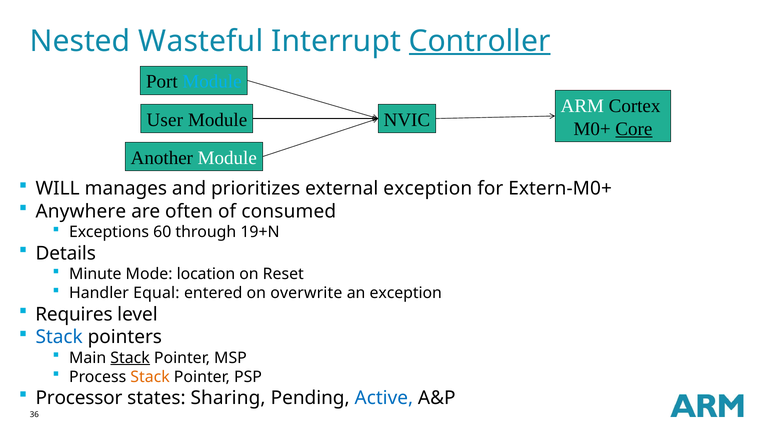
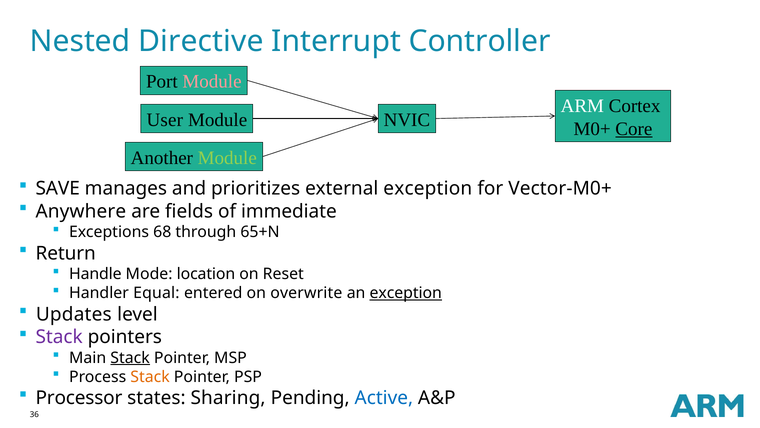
Wasteful: Wasteful -> Directive (201, 41)
Controller underline: present -> none (480, 41)
Module colour: light blue -> pink (212, 82)
Module colour: white -> light green (227, 158)
WILL: WILL -> SAVE (58, 189)
Extern-M0+: Extern-M0+ -> Vector-M0+ (560, 189)
often: often -> fields (189, 211)
consumed: consumed -> immediate (289, 211)
60: 60 -> 68 (162, 232)
19+N: 19+N -> 65+N (260, 232)
Details: Details -> Return (66, 253)
Minute: Minute -> Handle (95, 274)
exception underline: none -> present (406, 293)
Requires: Requires -> Updates (74, 314)
Stack colour: blue -> purple (59, 337)
